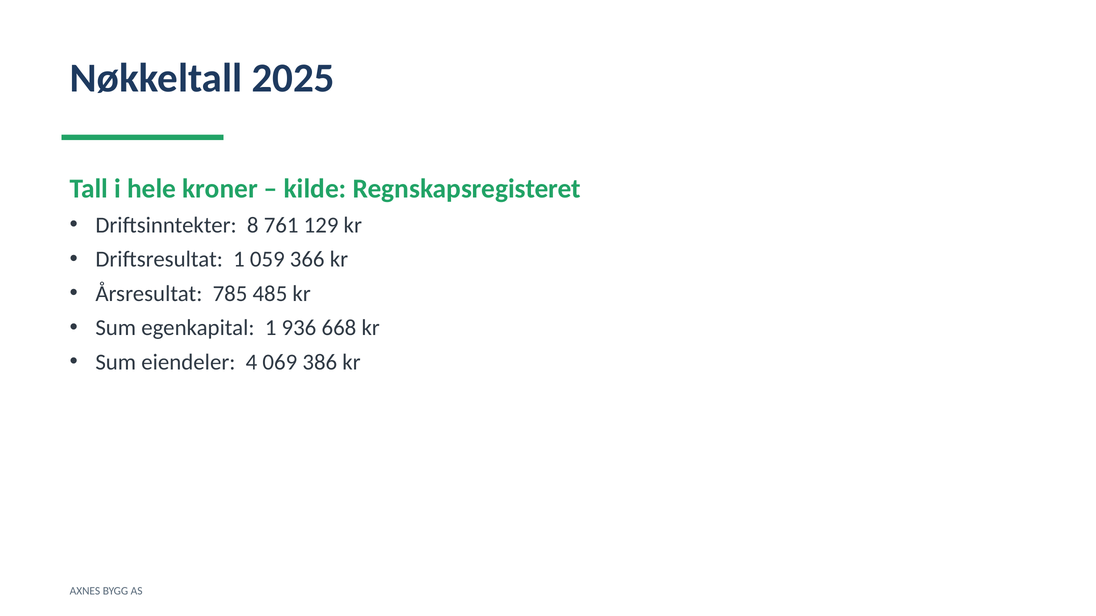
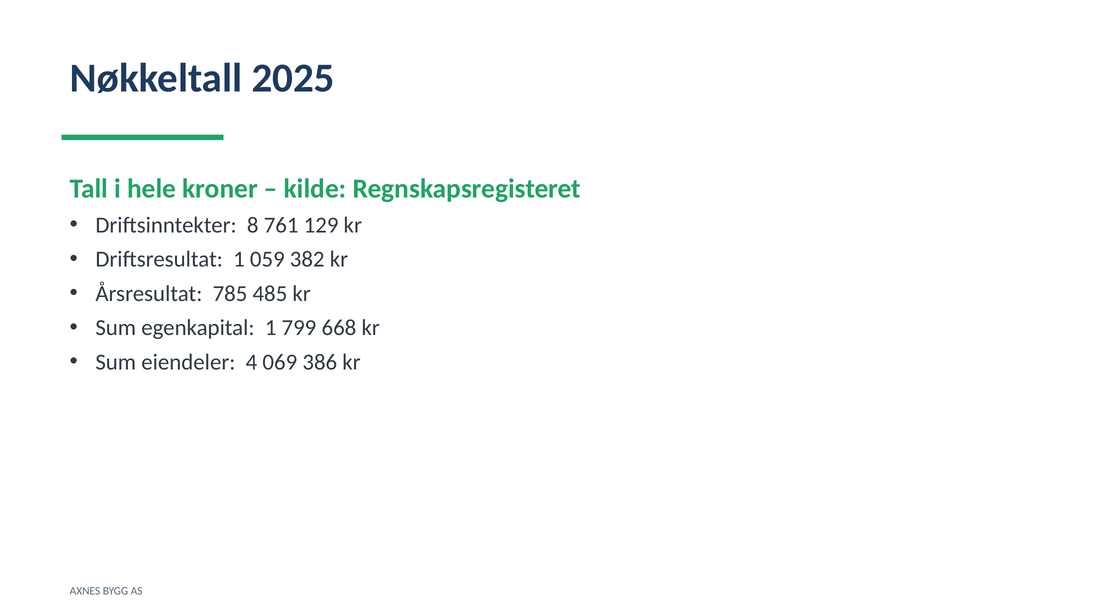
366: 366 -> 382 (307, 260)
936: 936 -> 799 (299, 328)
